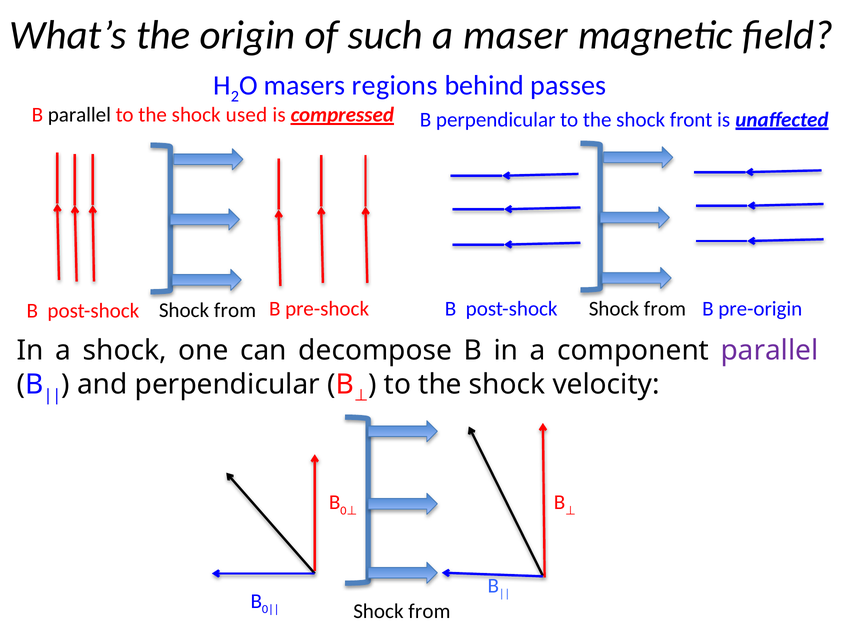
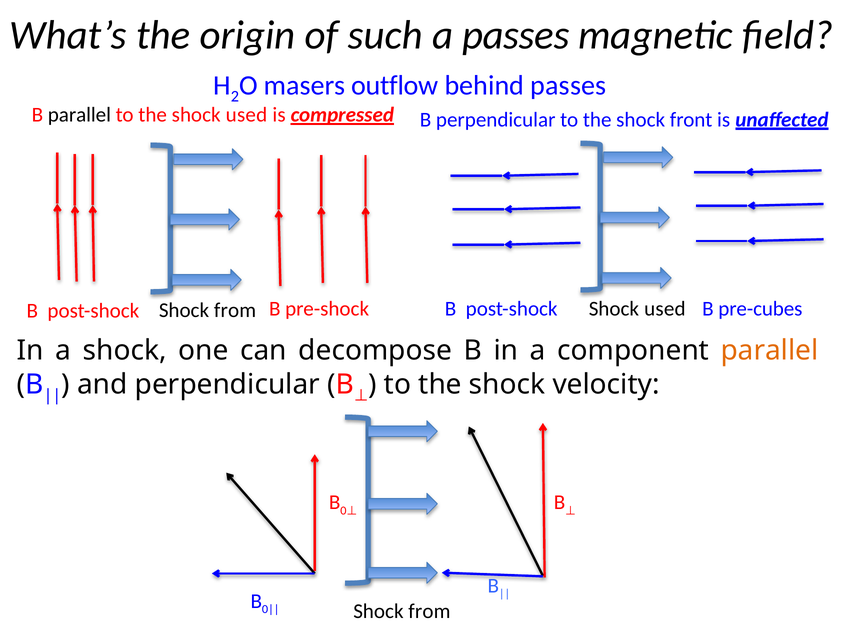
a maser: maser -> passes (516, 35)
regions: regions -> outflow (395, 85)
from: from -> used (665, 309)
pre-origin: pre-origin -> pre-cubes (760, 309)
parallel colour: purple -> orange (770, 351)
